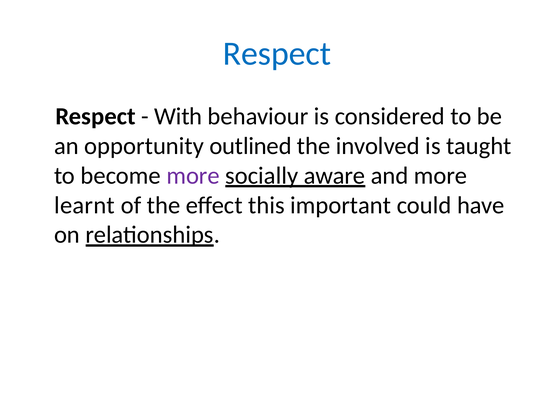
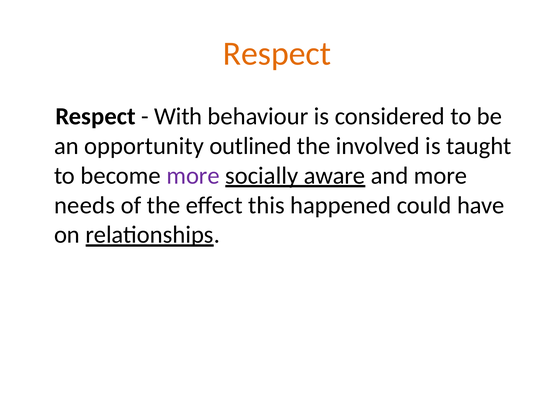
Respect colour: blue -> orange (277, 54)
learnt: learnt -> needs (85, 205)
important: important -> happened (341, 205)
